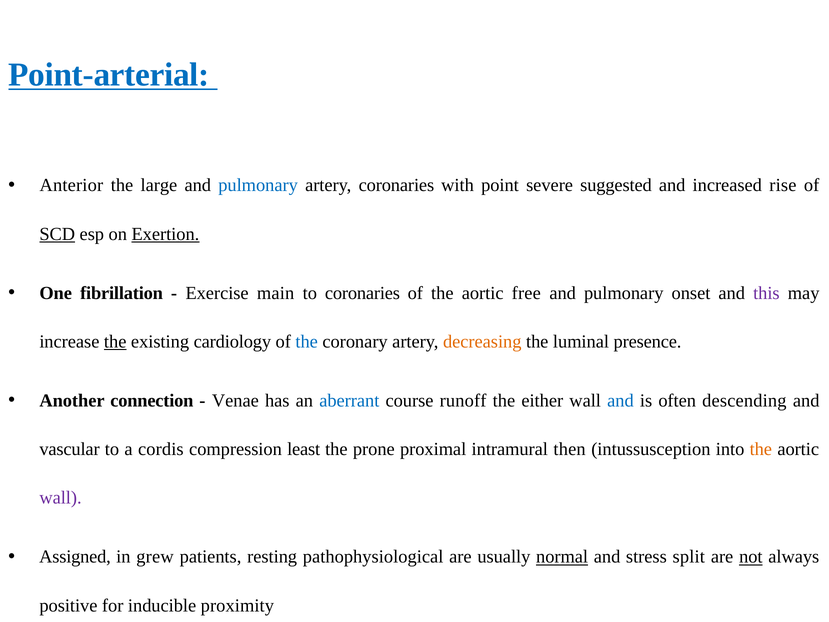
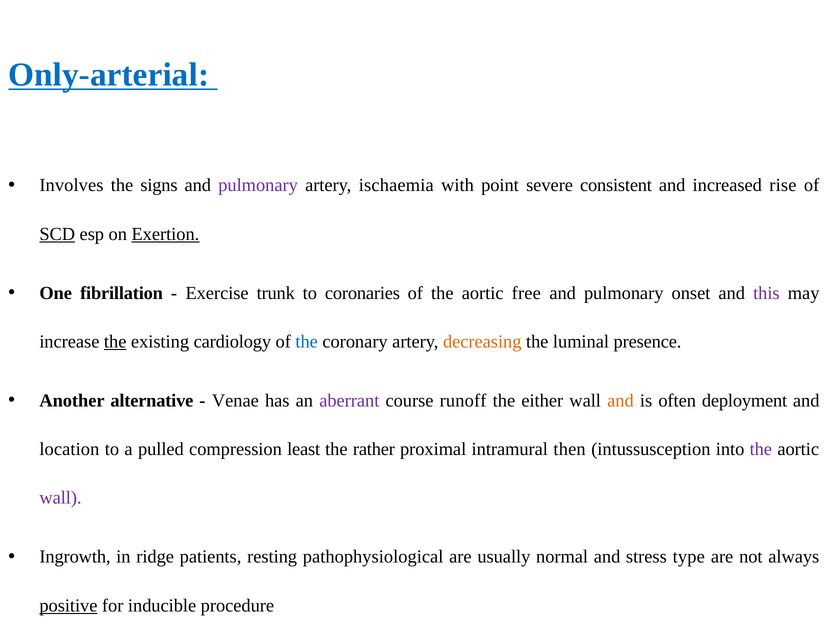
Point-arterial: Point-arterial -> Only-arterial (109, 75)
Anterior: Anterior -> Involves (71, 185)
large: large -> signs (159, 185)
pulmonary colour: blue -> purple (258, 185)
artery coronaries: coronaries -> ischaemia (396, 185)
suggested: suggested -> consistent (616, 185)
main: main -> trunk (276, 293)
connection: connection -> alternative (152, 400)
aberrant colour: blue -> purple (349, 400)
and colour: blue -> orange (620, 400)
descending: descending -> deployment (745, 400)
vascular: vascular -> location (69, 449)
cordis: cordis -> pulled (161, 449)
prone: prone -> rather (374, 449)
the colour: orange -> purple (761, 449)
Assigned: Assigned -> Ingrowth (75, 557)
grew: grew -> ridge (155, 557)
normal underline: present -> none (562, 557)
split: split -> type (689, 557)
not underline: present -> none (751, 557)
positive underline: none -> present (68, 605)
proximity: proximity -> procedure (237, 605)
